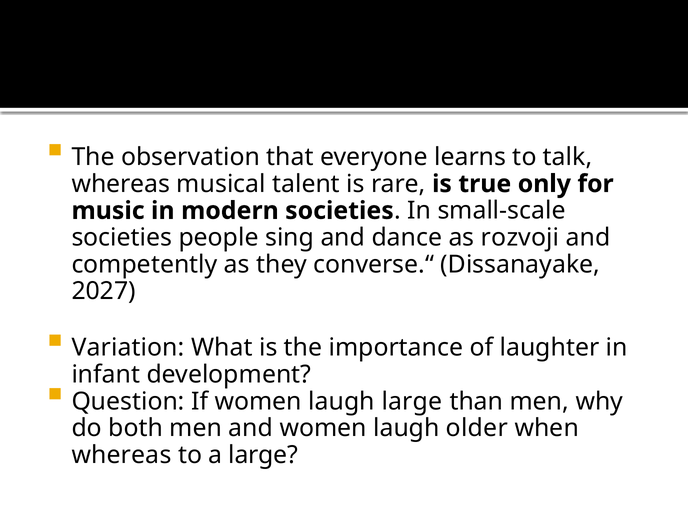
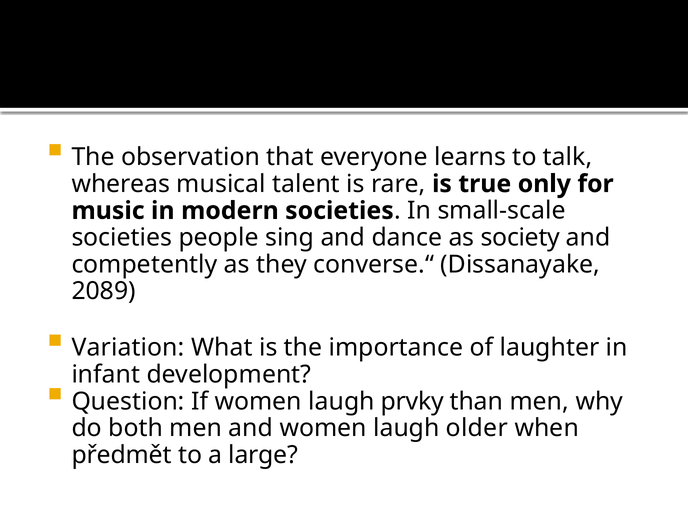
rozvoji: rozvoji -> society (520, 238)
2027: 2027 -> 2089 (104, 291)
laugh large: large -> prvky (412, 401)
whereas: whereas -> předmět (122, 455)
